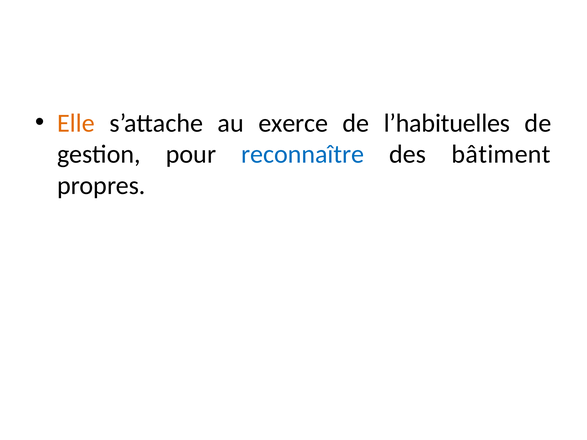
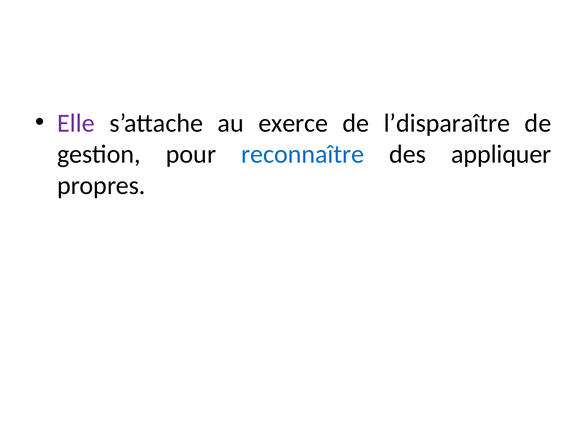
Elle colour: orange -> purple (76, 123)
l’habituelles: l’habituelles -> l’disparaître (447, 123)
bâtiment: bâtiment -> appliquer (501, 154)
